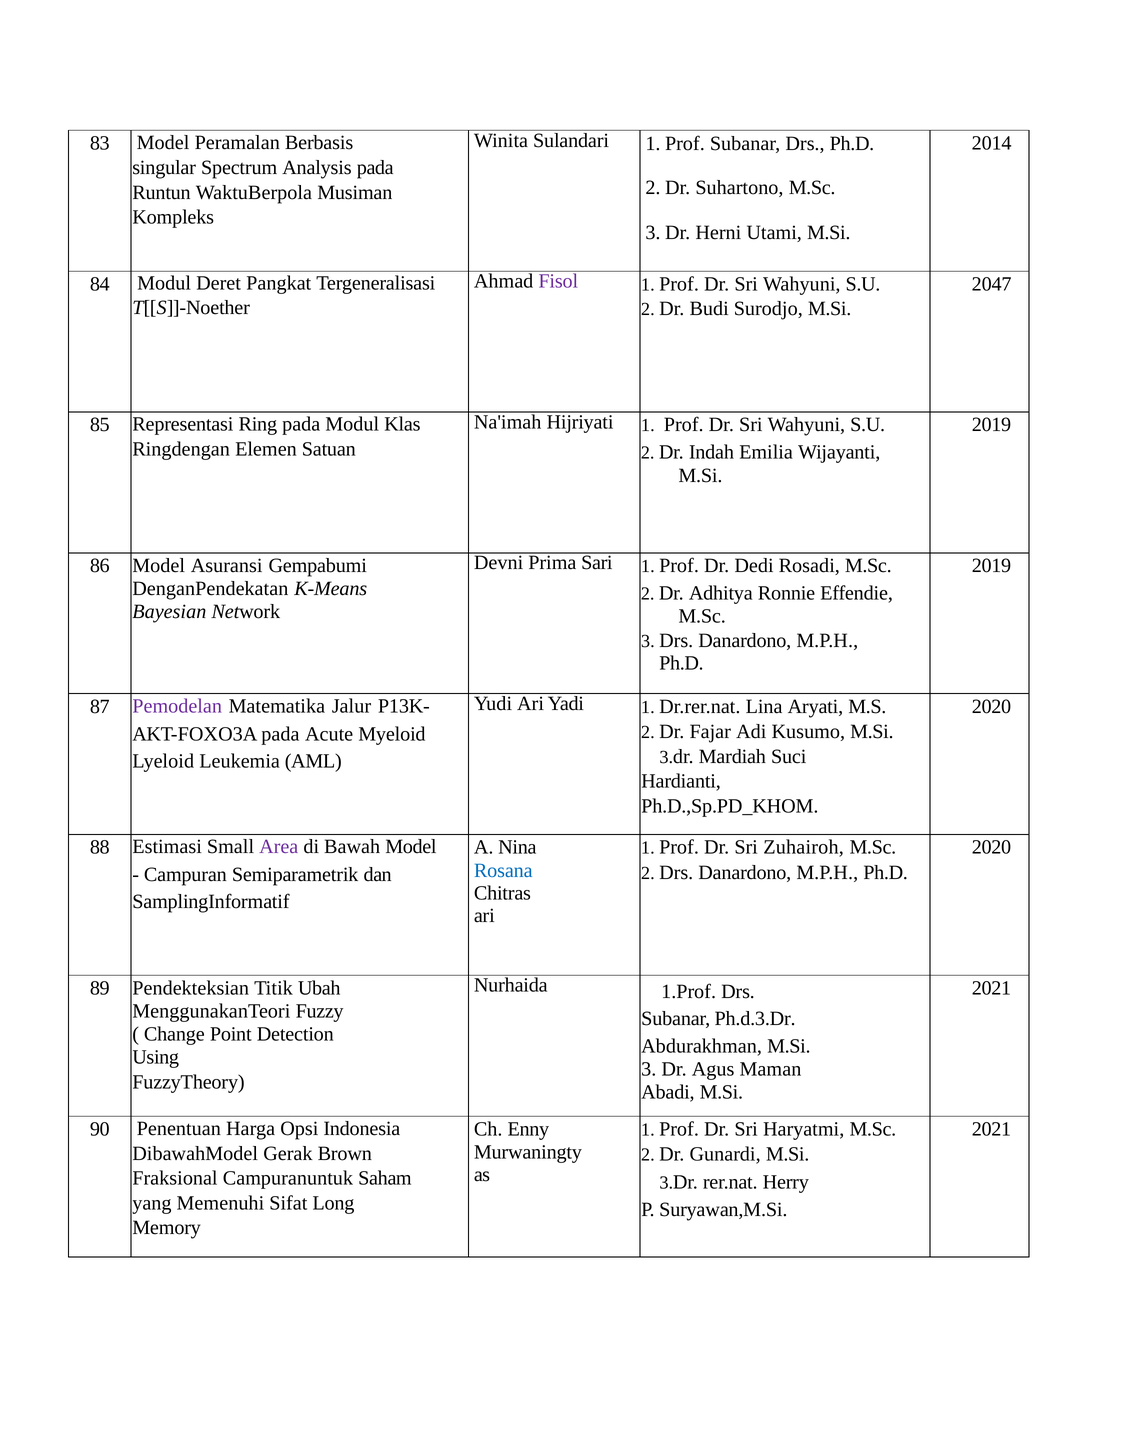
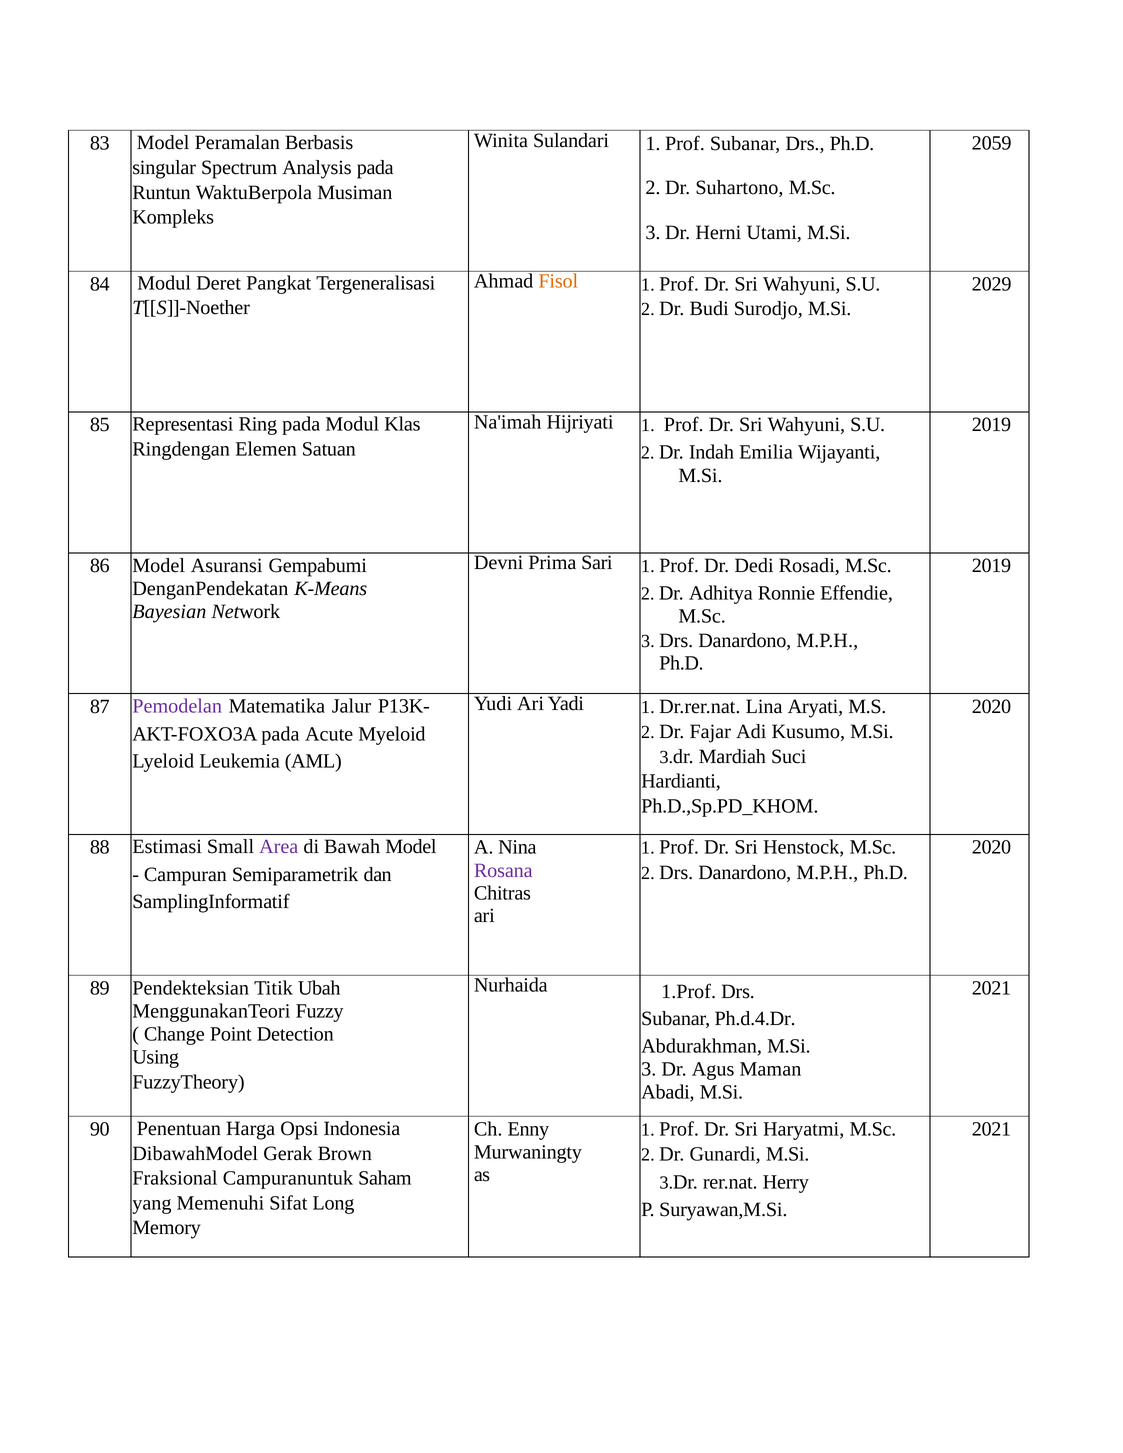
2014: 2014 -> 2059 (992, 143)
Fisol colour: purple -> orange (558, 281)
2047: 2047 -> 2029 (992, 284)
Zuhairoh: Zuhairoh -> Henstock (804, 847)
Rosana colour: blue -> purple (503, 871)
Ph.d.3.Dr: Ph.d.3.Dr -> Ph.d.4.Dr (755, 1019)
